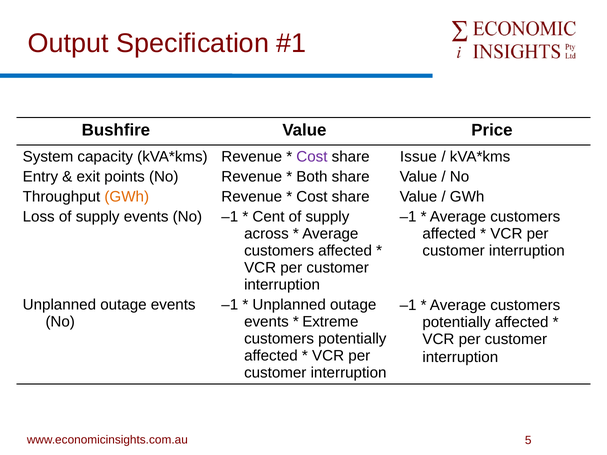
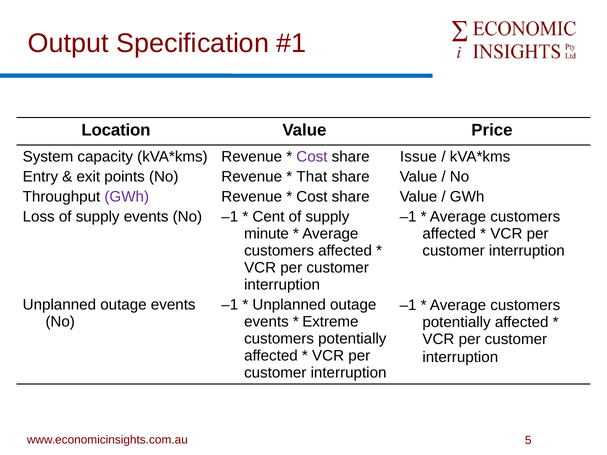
Bushfire: Bushfire -> Location (116, 130)
Both: Both -> That (312, 177)
GWh colour: orange -> purple (127, 197)
across: across -> minute (267, 234)
